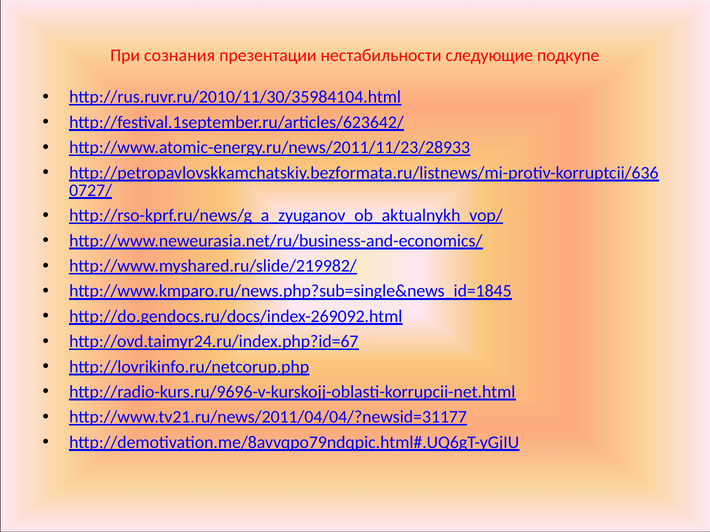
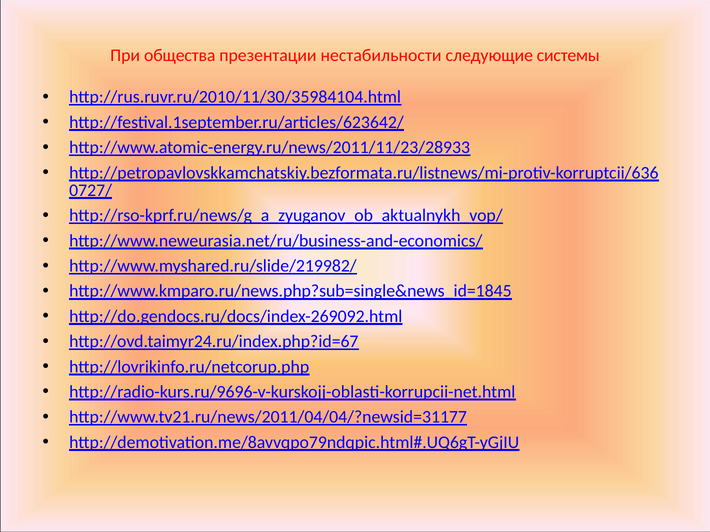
сознания: сознания -> общества (180, 56)
подкупе: подкупе -> системы (568, 56)
